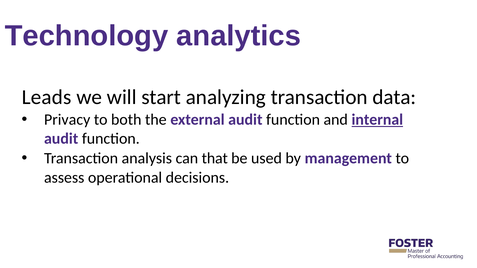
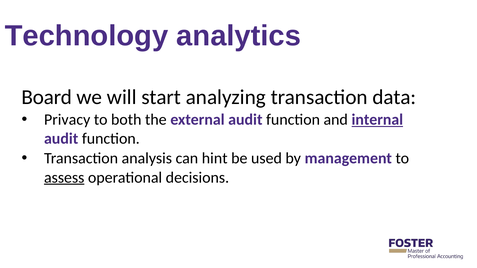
Leads: Leads -> Board (47, 97)
that: that -> hint (215, 159)
assess underline: none -> present (64, 178)
